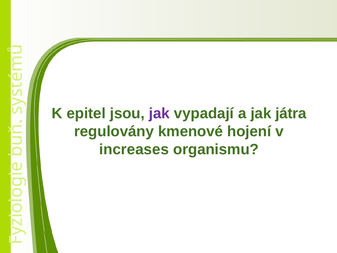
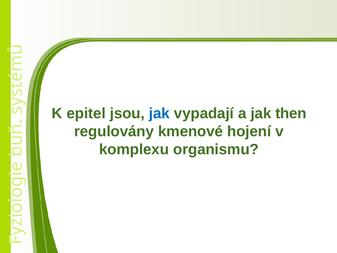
jak colour: purple -> blue (159, 113)
játra: játra -> then (291, 113)
increases: increases -> komplexu (134, 149)
